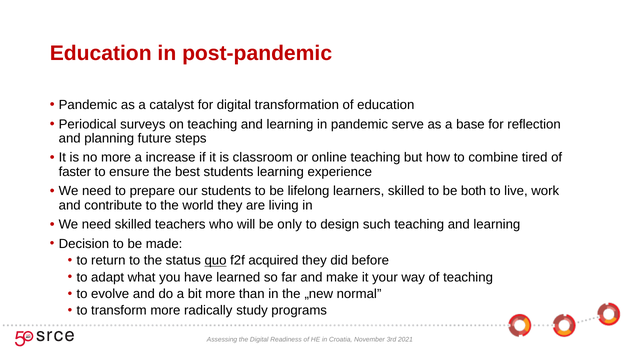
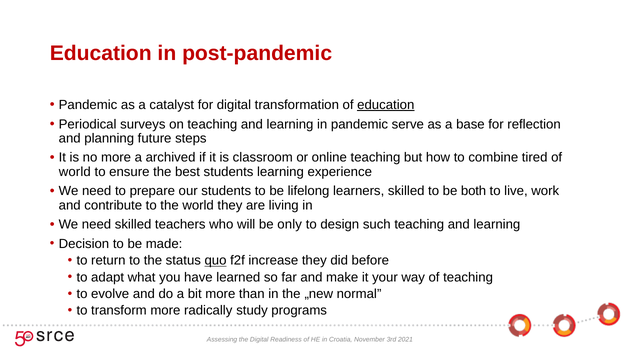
education underline: none -> present (386, 105)
increase: increase -> archived (171, 158)
faster: faster -> world (75, 172)
acquired: acquired -> increase (273, 261)
